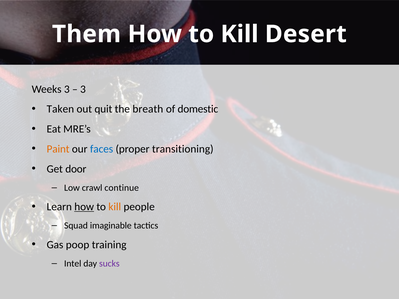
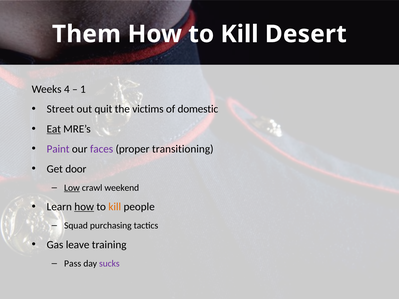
Weeks 3: 3 -> 4 (67, 89)
3: 3 -> 1 (83, 89)
Taken: Taken -> Street (60, 109)
breath: breath -> victims (148, 109)
Eat underline: none -> present (54, 129)
Paint colour: orange -> purple (58, 149)
faces colour: blue -> purple (102, 149)
Low underline: none -> present (72, 188)
continue: continue -> weekend (122, 188)
imaginable: imaginable -> purchasing (111, 226)
poop: poop -> leave (78, 245)
Intel: Intel -> Pass (73, 264)
